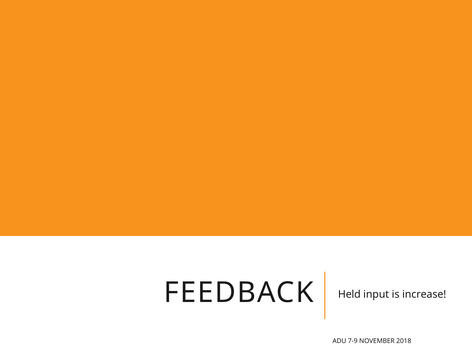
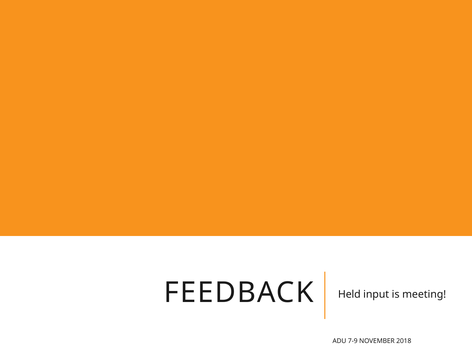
increase: increase -> meeting (424, 295)
